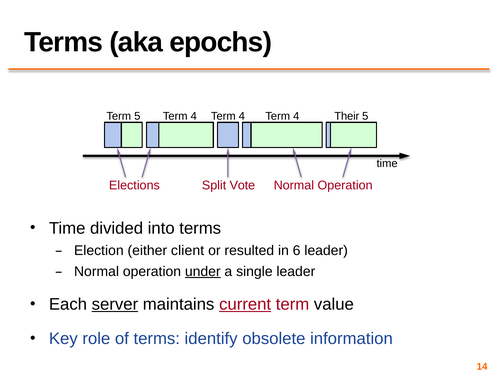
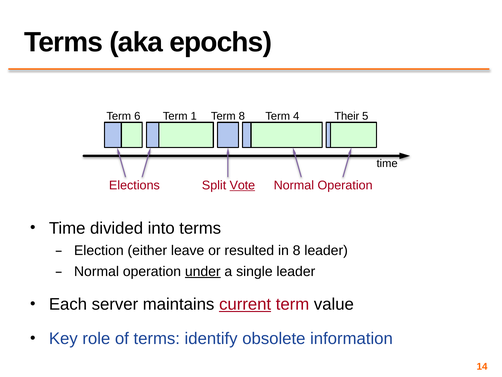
Term 5: 5 -> 6 (137, 116)
4: 4 -> 1 (194, 116)
4: 4 -> 8 (242, 116)
Vote underline: none -> present (242, 185)
client: client -> leave (188, 250)
in 6: 6 -> 8 (297, 250)
server underline: present -> none (115, 304)
